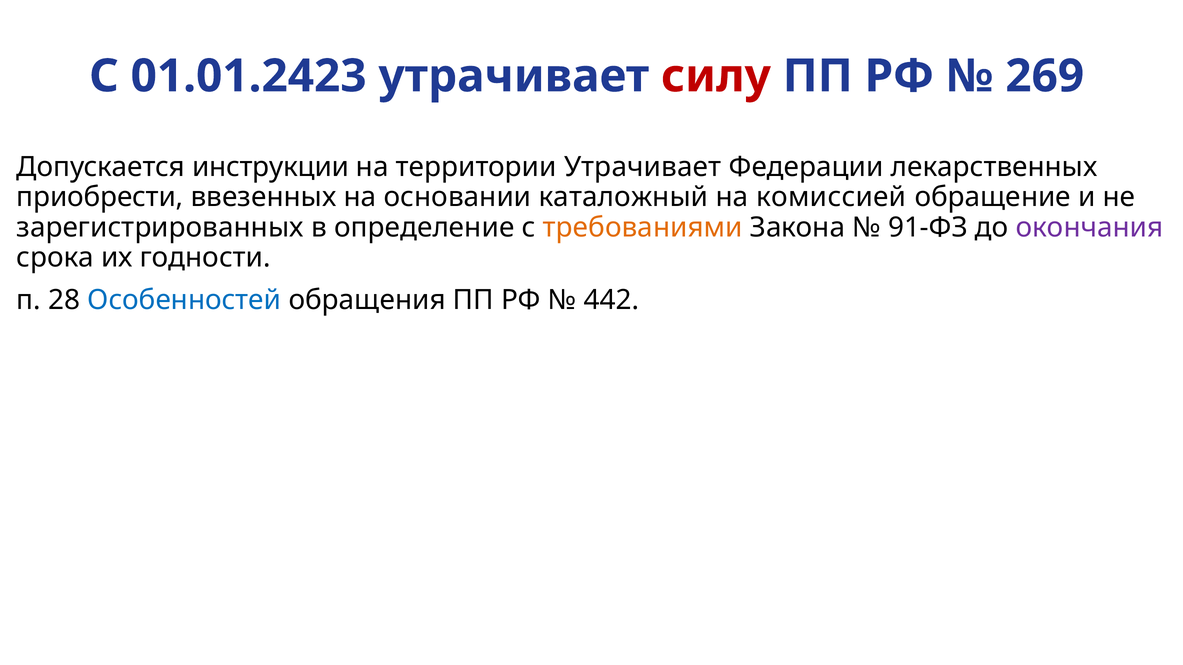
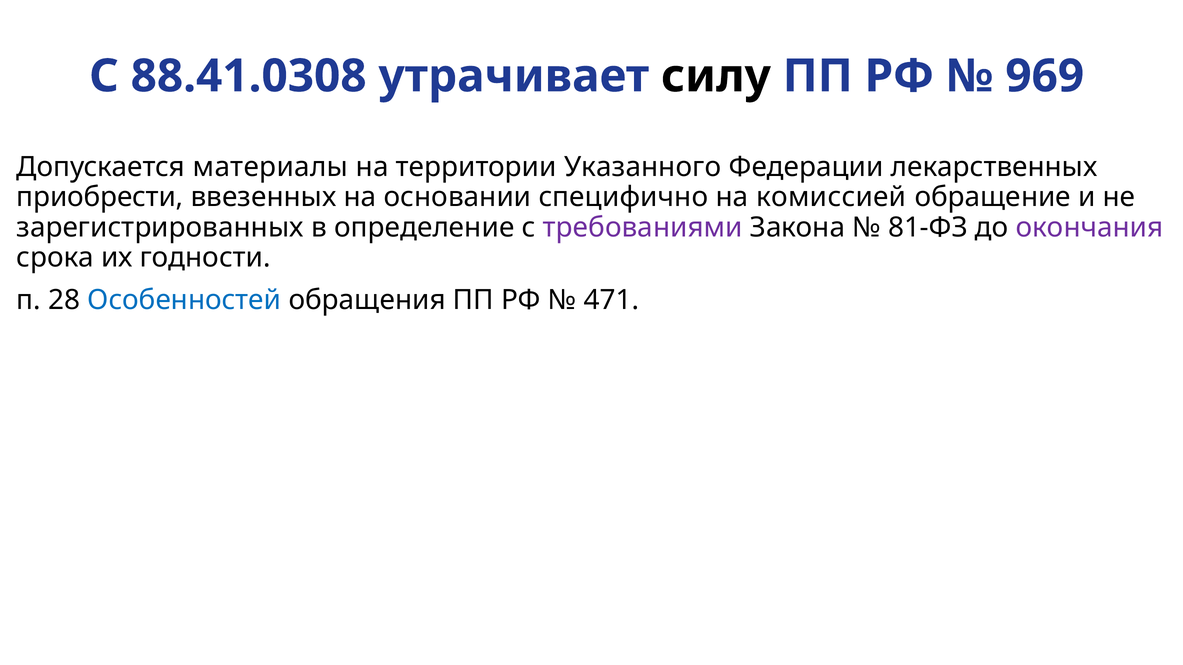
01.01.2423: 01.01.2423 -> 88.41.0308 (249, 76)
силу colour: red -> black (716, 76)
269: 269 -> 969 (1045, 76)
инструкции: инструкции -> материалы (270, 167)
территории Утрачивает: Утрачивает -> Указанного (643, 167)
каталожный: каталожный -> специфично (623, 197)
требованиями colour: orange -> purple (643, 228)
91-ФЗ: 91-ФЗ -> 81-ФЗ (928, 228)
442: 442 -> 471 (612, 300)
